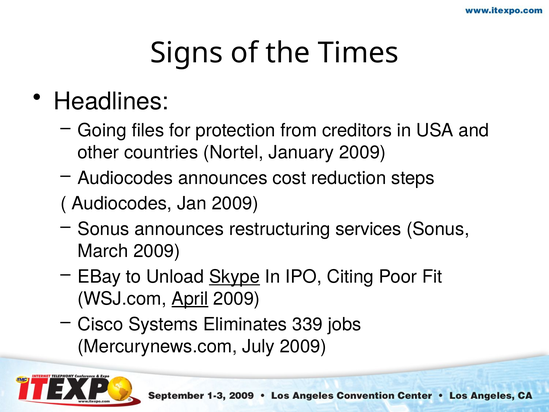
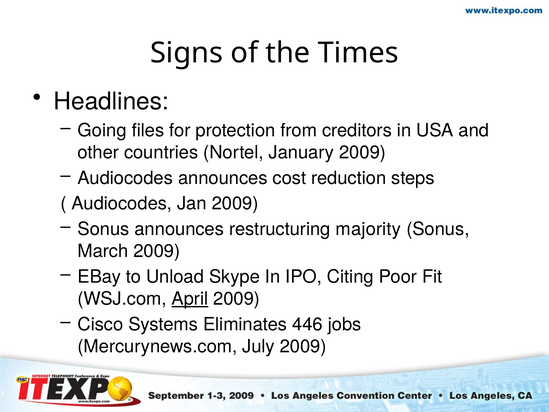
services: services -> majority (368, 229)
Skype underline: present -> none (234, 277)
339: 339 -> 446 (308, 324)
